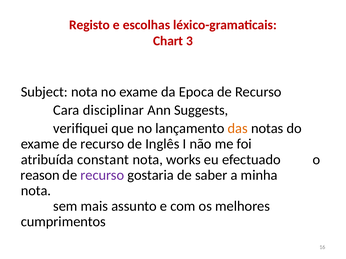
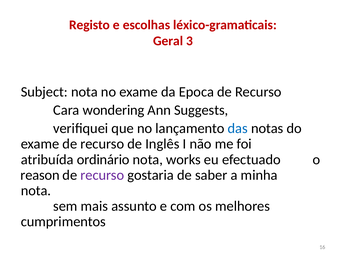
Chart: Chart -> Geral (168, 41)
disciplinar: disciplinar -> wondering (113, 110)
das colour: orange -> blue (238, 129)
constant: constant -> ordinário (103, 160)
